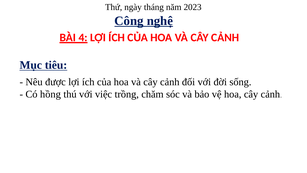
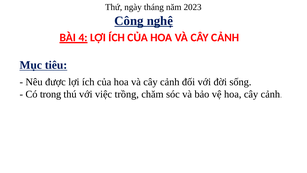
hồng: hồng -> trong (51, 94)
